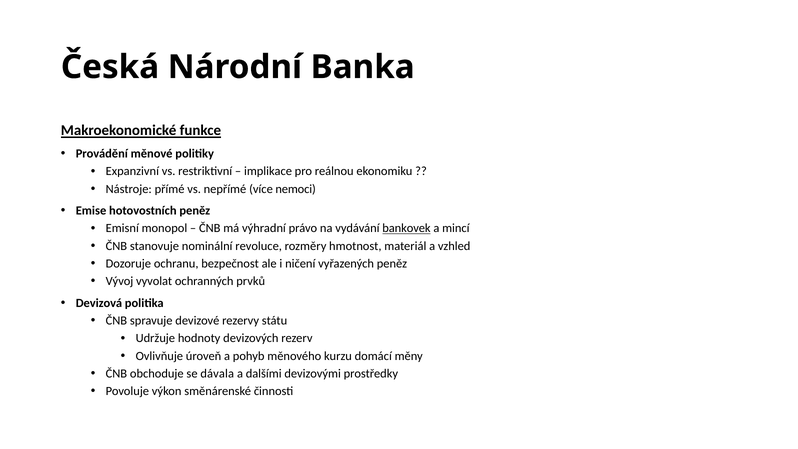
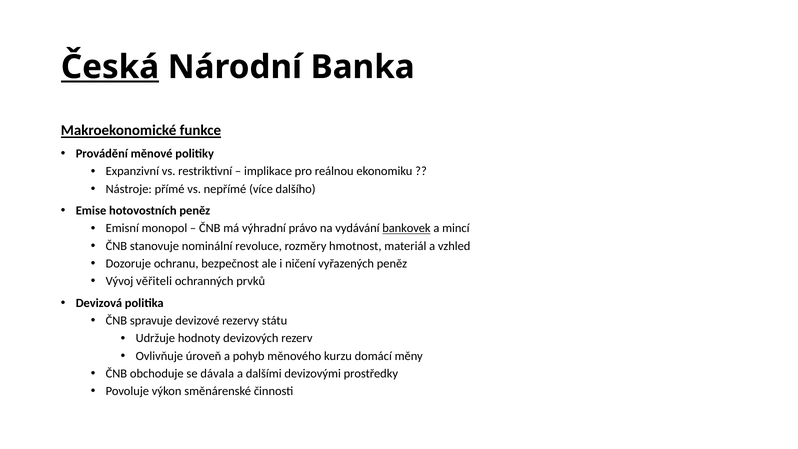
Česká underline: none -> present (110, 67)
nemoci: nemoci -> dalšího (296, 189)
vyvolat: vyvolat -> věřiteli (154, 281)
